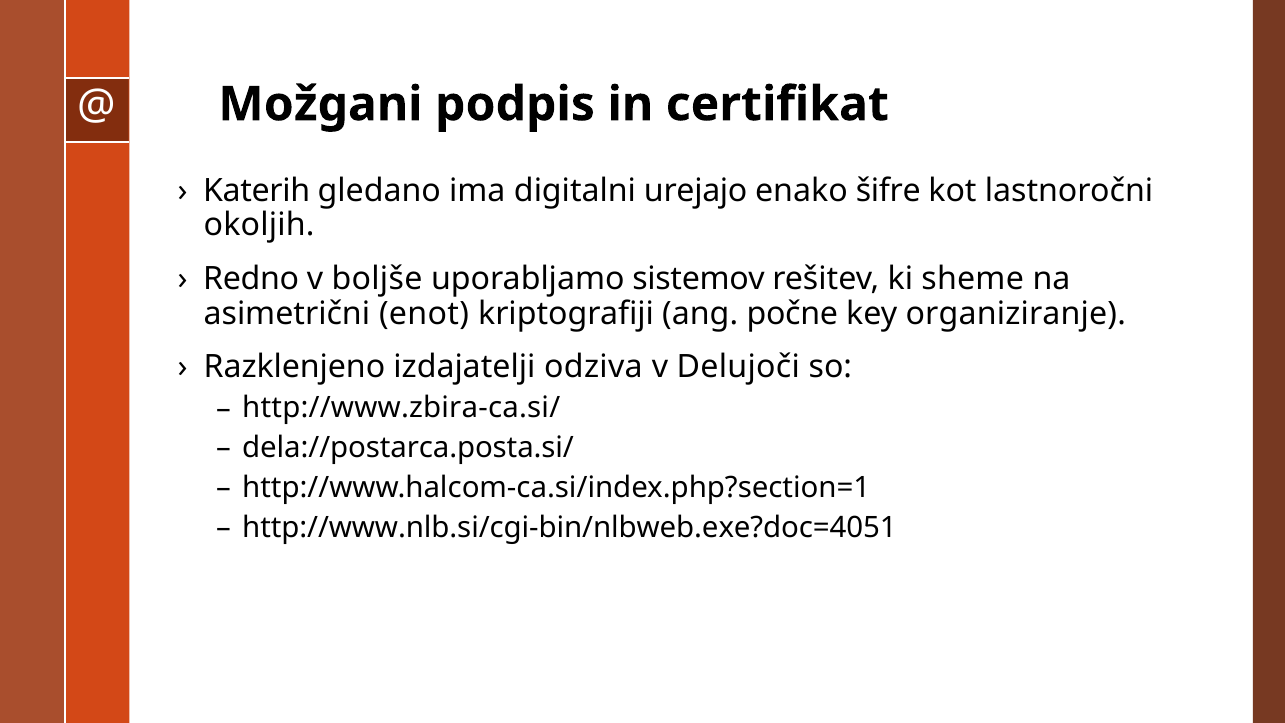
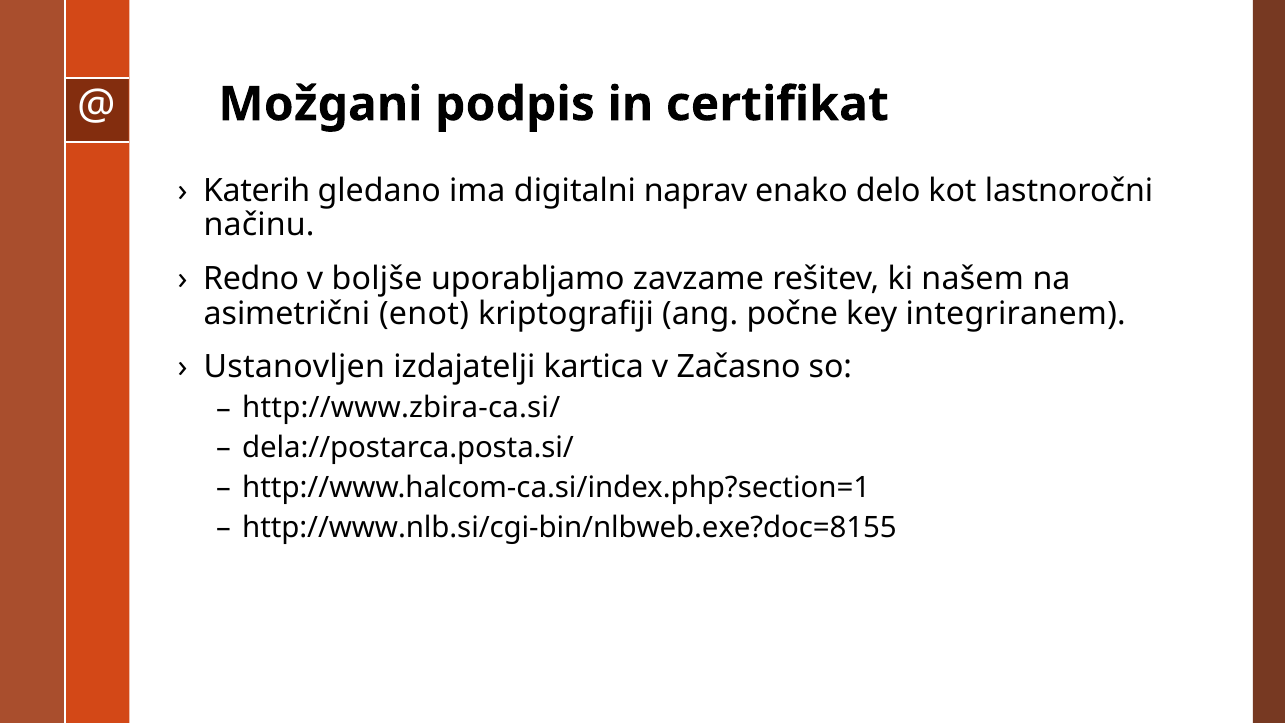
urejajo: urejajo -> naprav (696, 191)
šifre: šifre -> delo (888, 191)
okoljih: okoljih -> načinu (259, 225)
sistemov: sistemov -> zavzame (698, 279)
sheme: sheme -> našem (973, 279)
organiziranje: organiziranje -> integriranem (1016, 314)
Razklenjeno: Razklenjeno -> Ustanovljen (294, 367)
odziva: odziva -> kartica (594, 367)
Delujoči: Delujoči -> Začasno (738, 367)
http://www.nlb.si/cgi-bin/nlbweb.exe?doc=4051: http://www.nlb.si/cgi-bin/nlbweb.exe?doc=4051 -> http://www.nlb.si/cgi-bin/nlbweb.exe?doc=8155 (569, 528)
